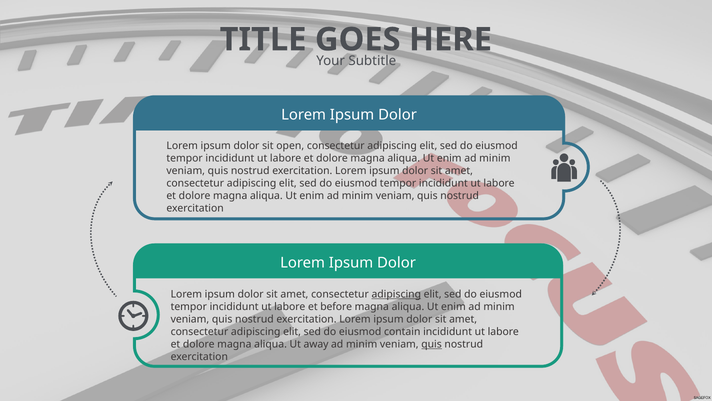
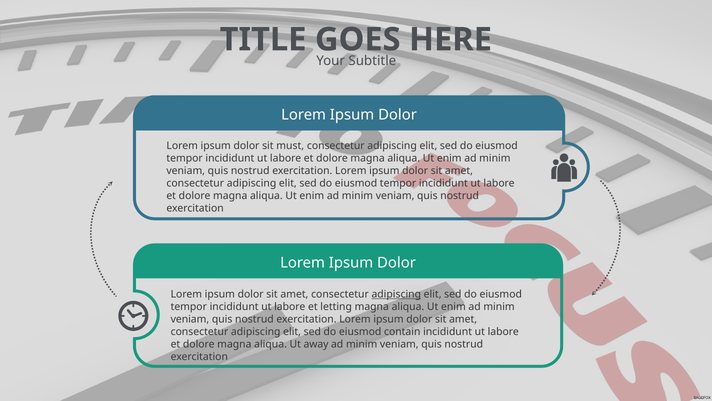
open: open -> must (290, 146)
before: before -> letting (336, 306)
quis underline: present -> none (432, 344)
